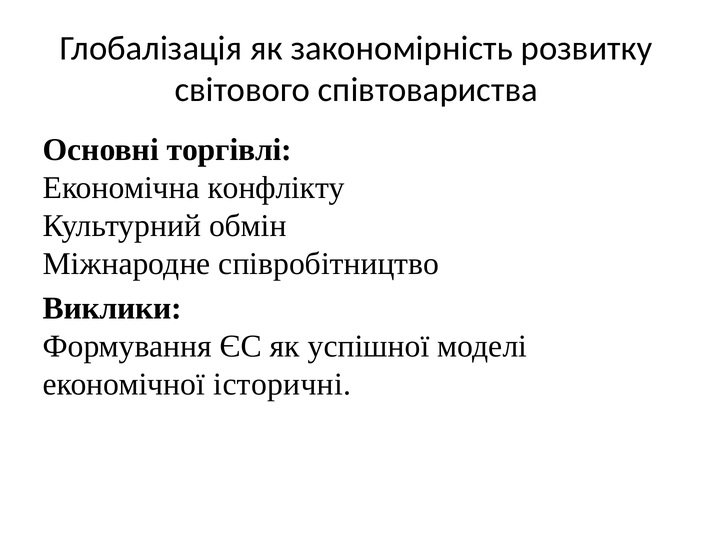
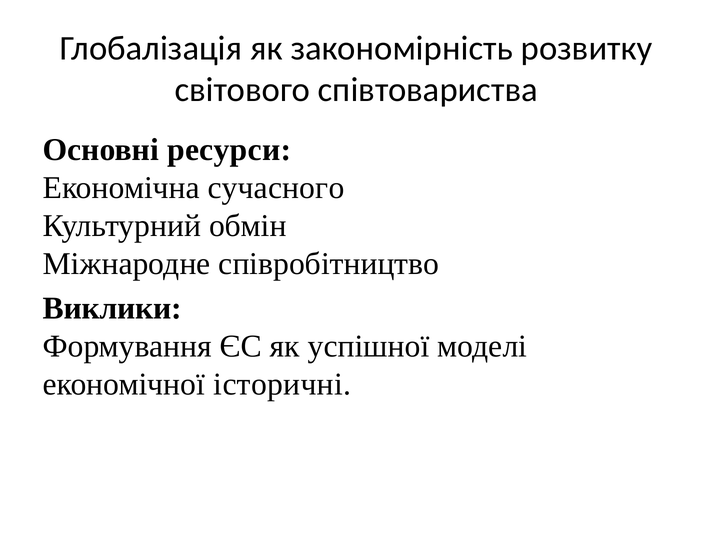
торгівлі: торгівлі -> ресурси (229, 150)
конфлікту: конфлікту -> сучасного (276, 188)
